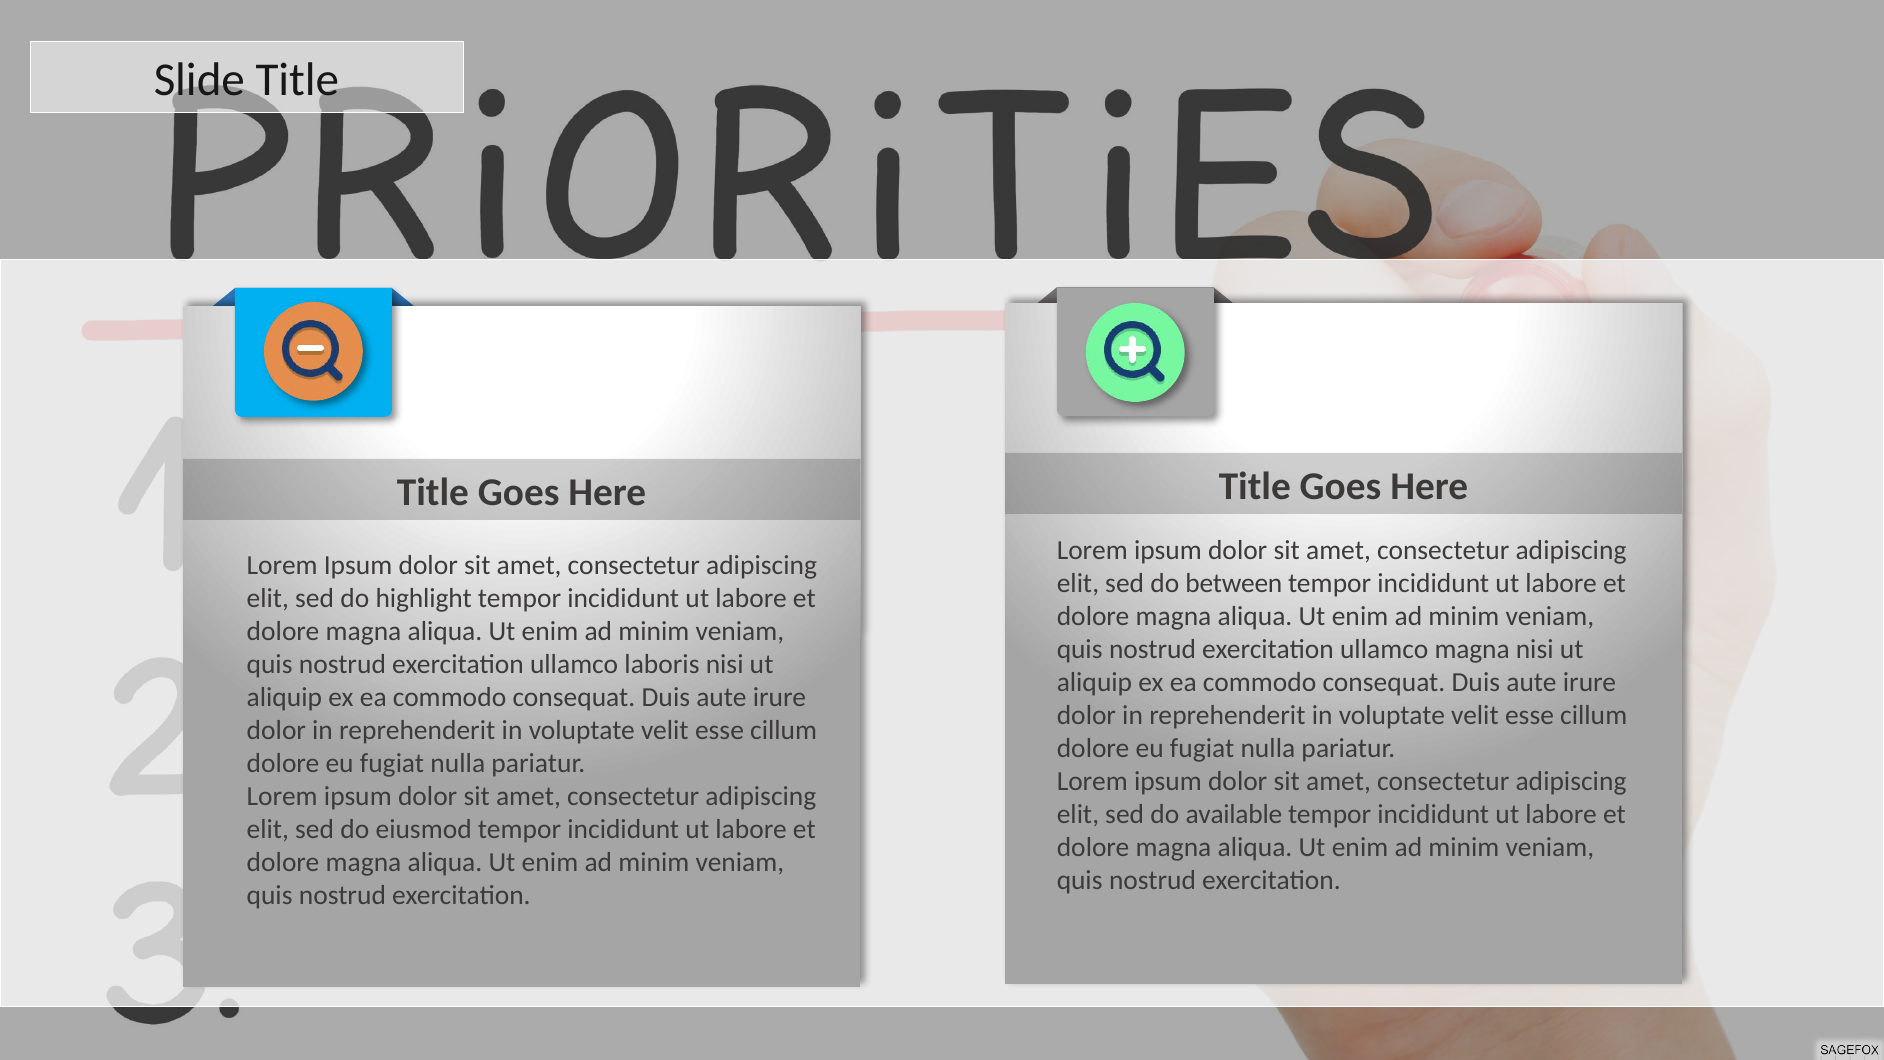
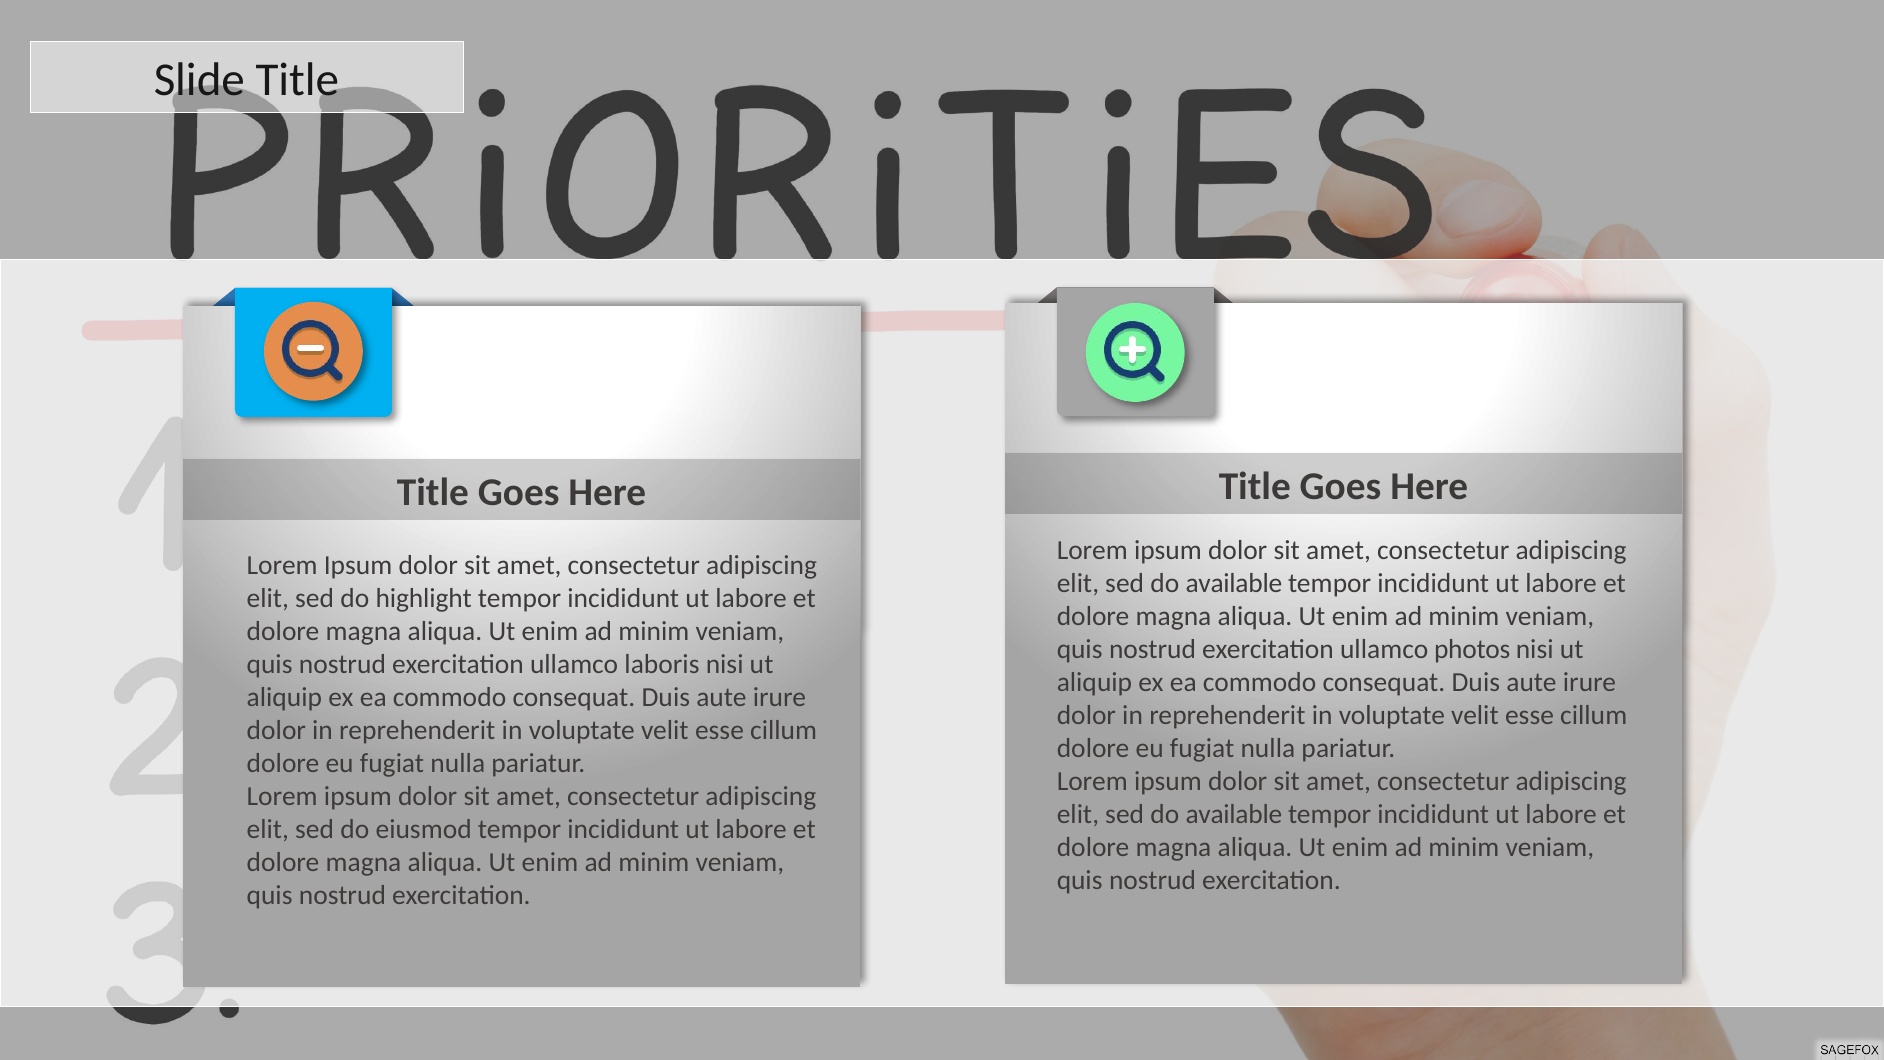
between: between -> available (1234, 583)
ullamco magna: magna -> photos (1472, 649)
